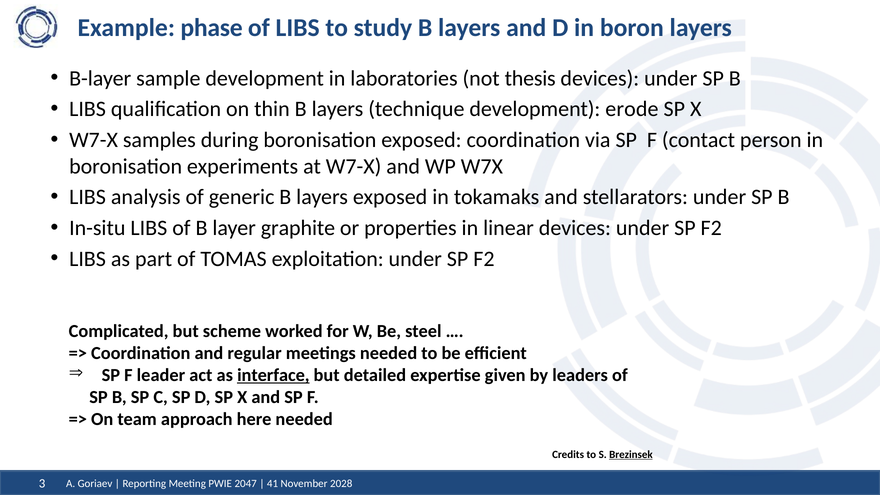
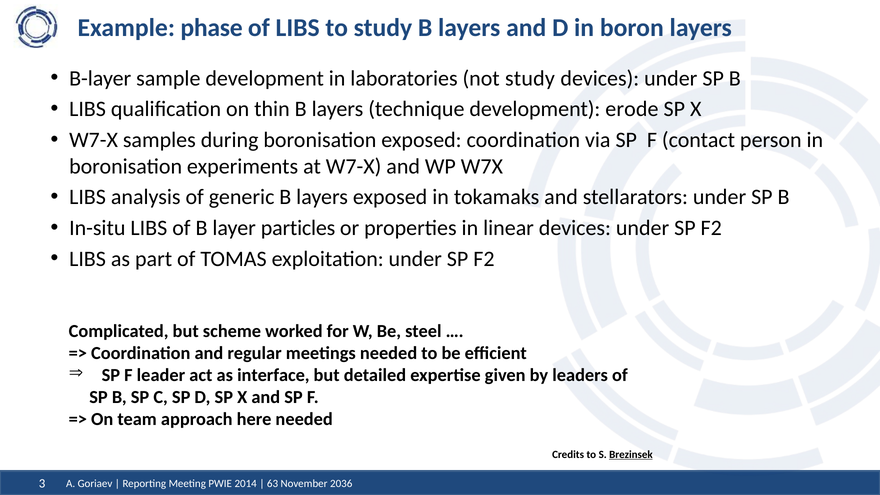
not thesis: thesis -> study (530, 78)
graphite: graphite -> particles (298, 228)
interface underline: present -> none (273, 375)
2047: 2047 -> 2014 (246, 484)
41: 41 -> 63 (273, 484)
2028: 2028 -> 2036 (341, 484)
